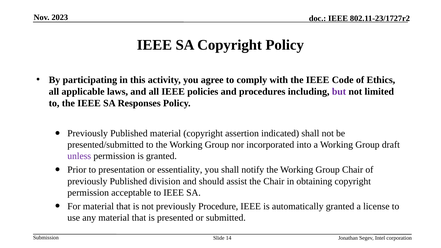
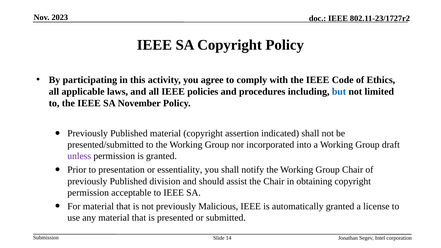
but colour: purple -> blue (339, 92)
Responses: Responses -> November (139, 103)
Procedure: Procedure -> Malicious (218, 206)
